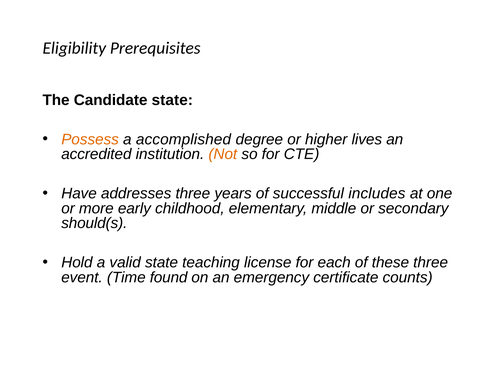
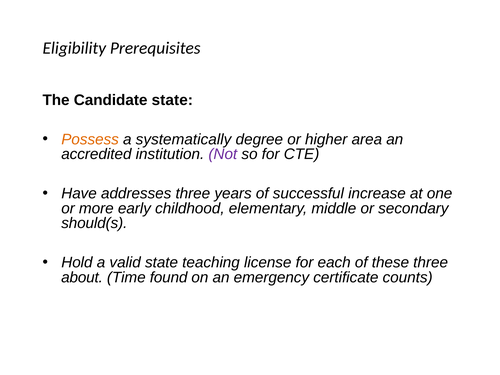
accomplished: accomplished -> systematically (184, 139)
lives: lives -> area (367, 139)
Not colour: orange -> purple (223, 154)
includes: includes -> increase (377, 194)
event: event -> about (82, 277)
